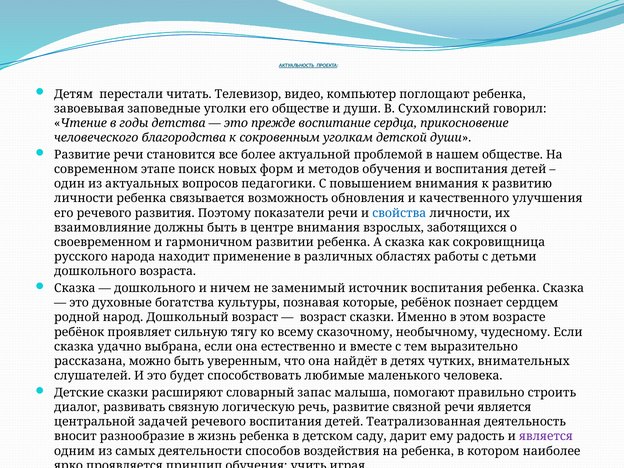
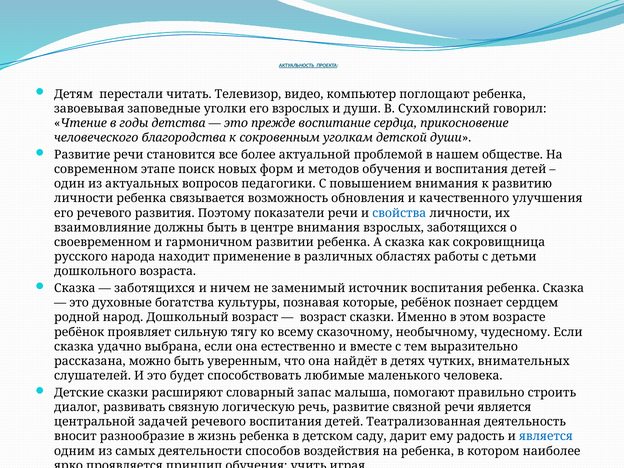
его обществе: обществе -> взрослых (301, 109)
дошкольного: дошкольного -> заботящихся (155, 288)
является colour: purple -> blue (546, 436)
